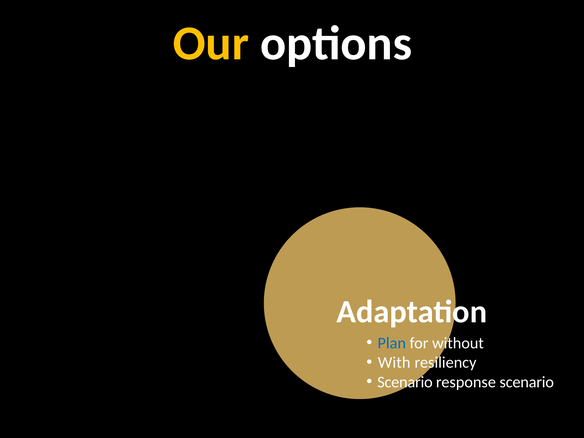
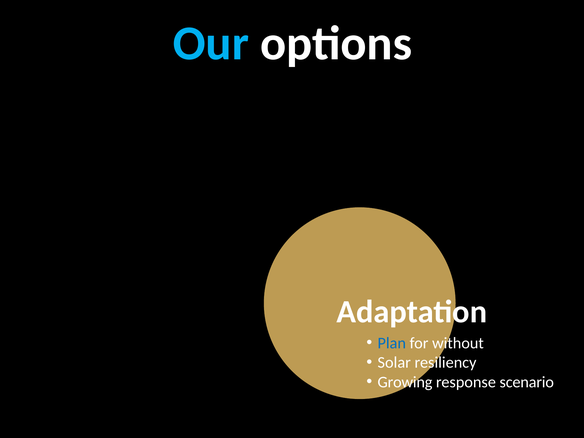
Our colour: yellow -> light blue (211, 44)
With: With -> Solar (394, 363)
Scenario: Scenario -> Growing (405, 382)
